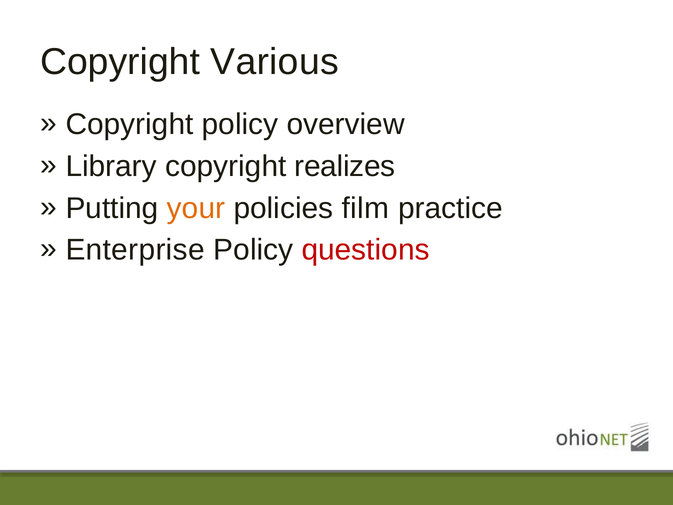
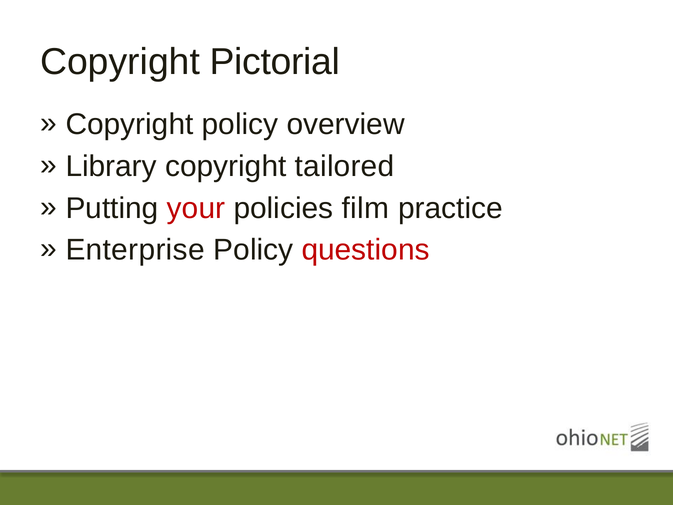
Various: Various -> Pictorial (275, 62)
realizes: realizes -> tailored (345, 166)
your colour: orange -> red (196, 208)
